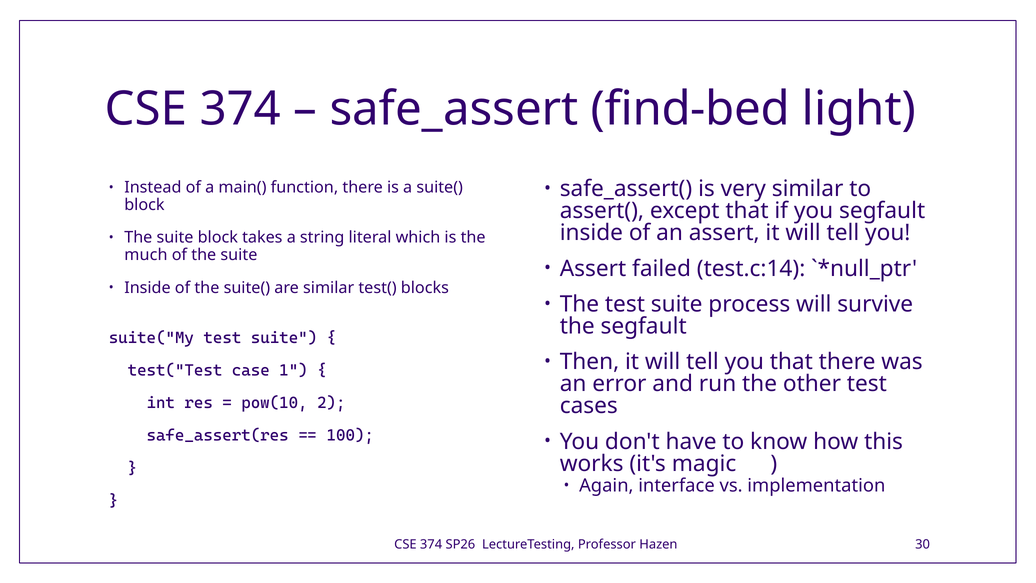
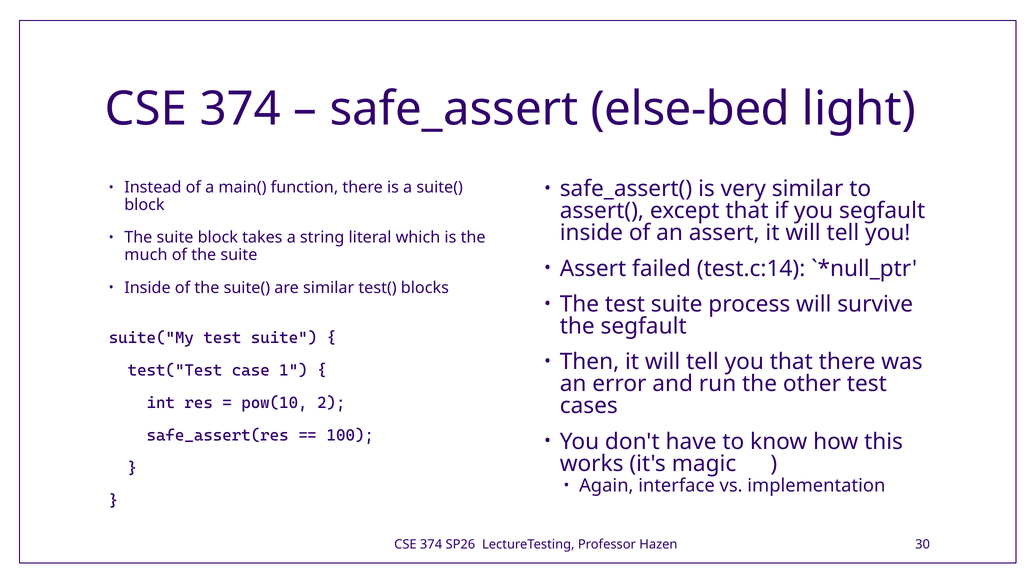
find-bed: find-bed -> else-bed (690, 109)
